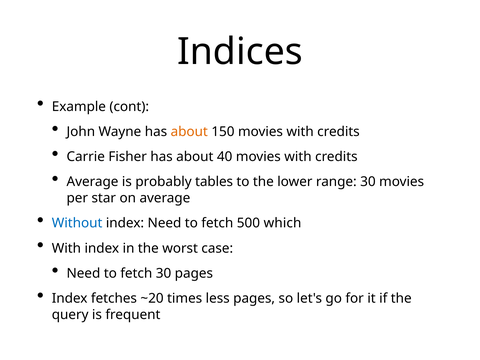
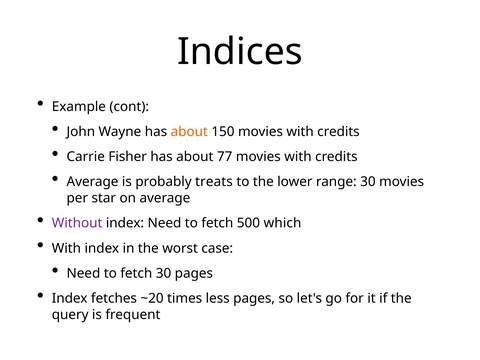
40: 40 -> 77 (225, 157)
tables: tables -> treats (214, 182)
Without colour: blue -> purple (77, 223)
